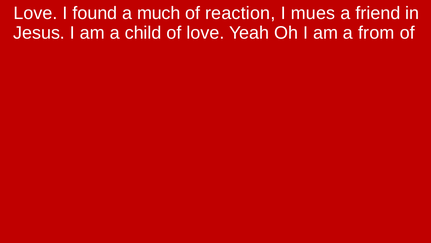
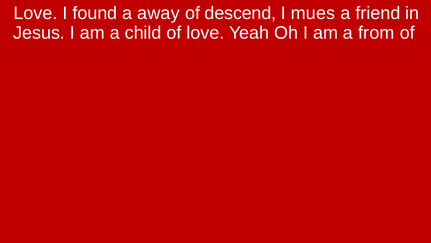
much: much -> away (159, 13)
reaction: reaction -> descend (240, 13)
